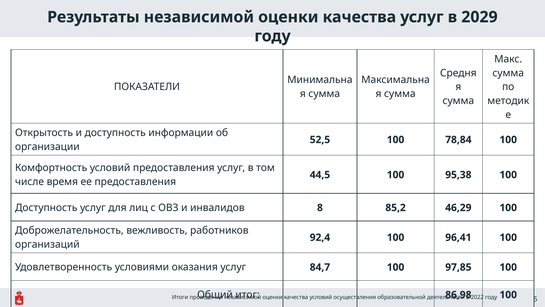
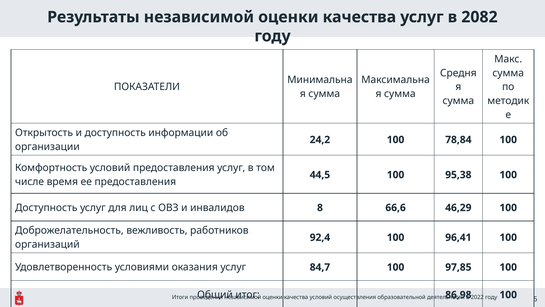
2029: 2029 -> 2082 (479, 17)
52,5: 52,5 -> 24,2 (320, 140)
85,2: 85,2 -> 66,6 (396, 207)
